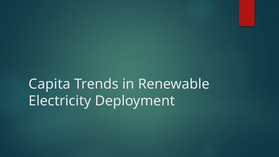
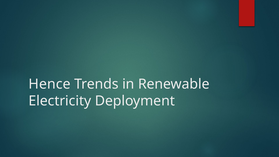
Capita: Capita -> Hence (50, 84)
